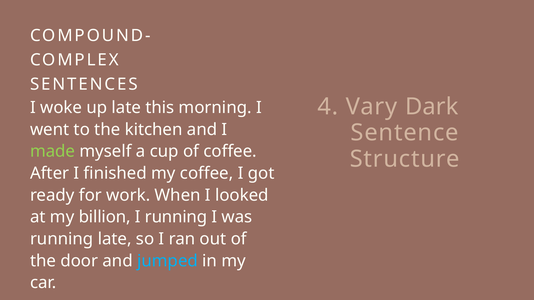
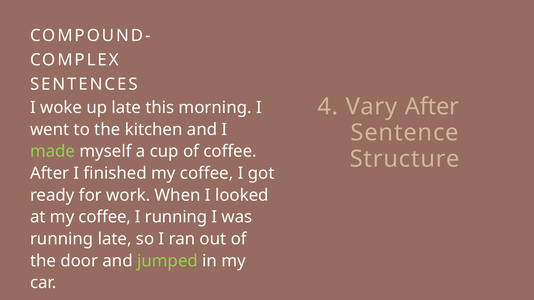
Vary Dark: Dark -> After (432, 107)
at my billion: billion -> coffee (105, 217)
jumped colour: light blue -> light green (167, 261)
